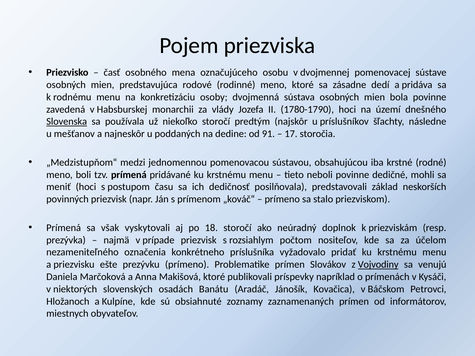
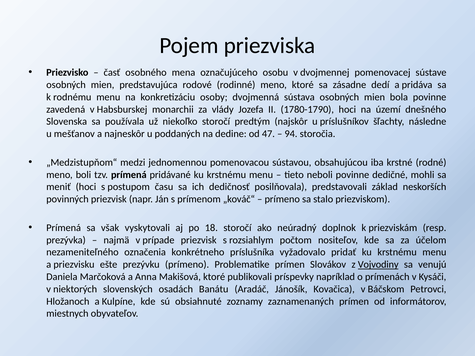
Slovenska underline: present -> none (67, 122)
91: 91 -> 47 (268, 134)
17: 17 -> 94 (291, 134)
